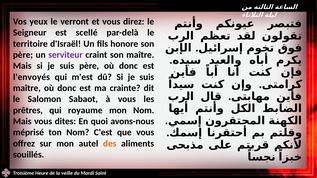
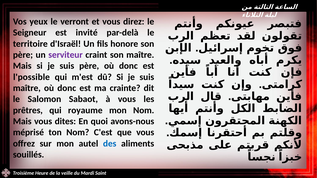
scellé: scellé -> invité (87, 33)
l'envoyés: l'envoyés -> l'possible (31, 77)
des colour: orange -> blue (110, 144)
